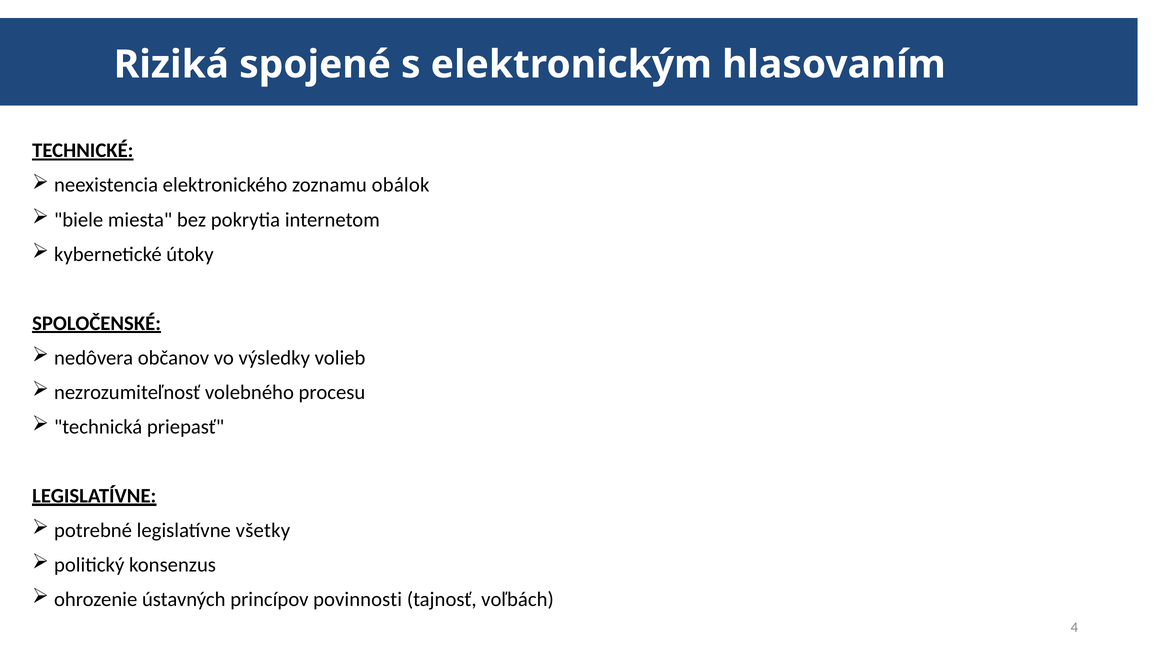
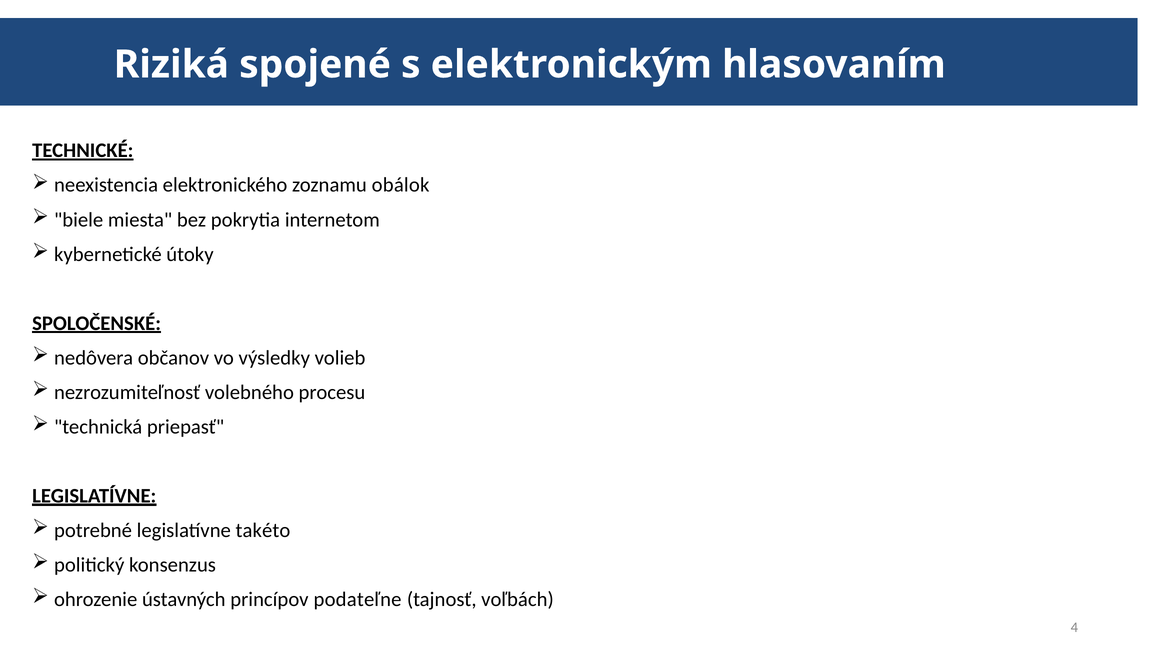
všetky: všetky -> takéto (263, 530)
povinnosti: povinnosti -> podateľne (358, 599)
